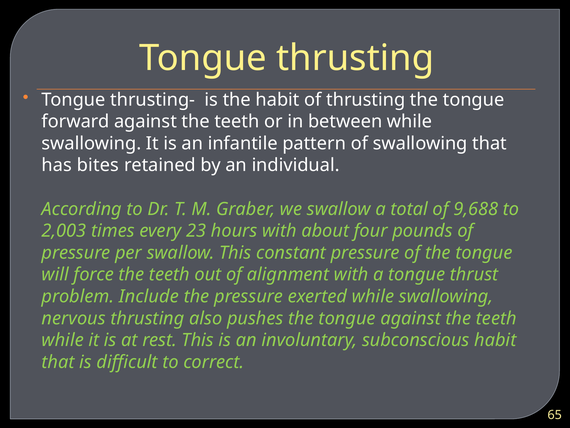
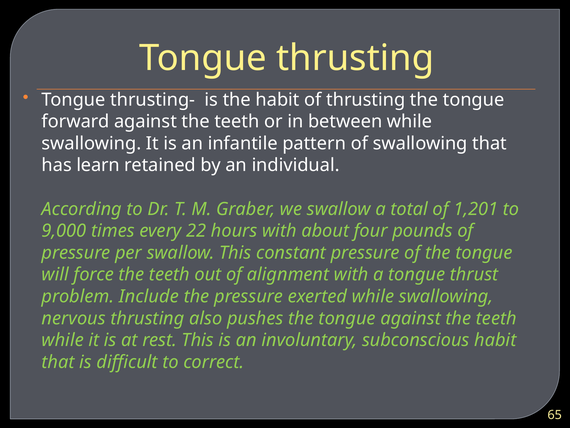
bites: bites -> learn (98, 165)
9,688: 9,688 -> 1,201 (476, 209)
2,003: 2,003 -> 9,000 (64, 231)
23: 23 -> 22 (196, 231)
